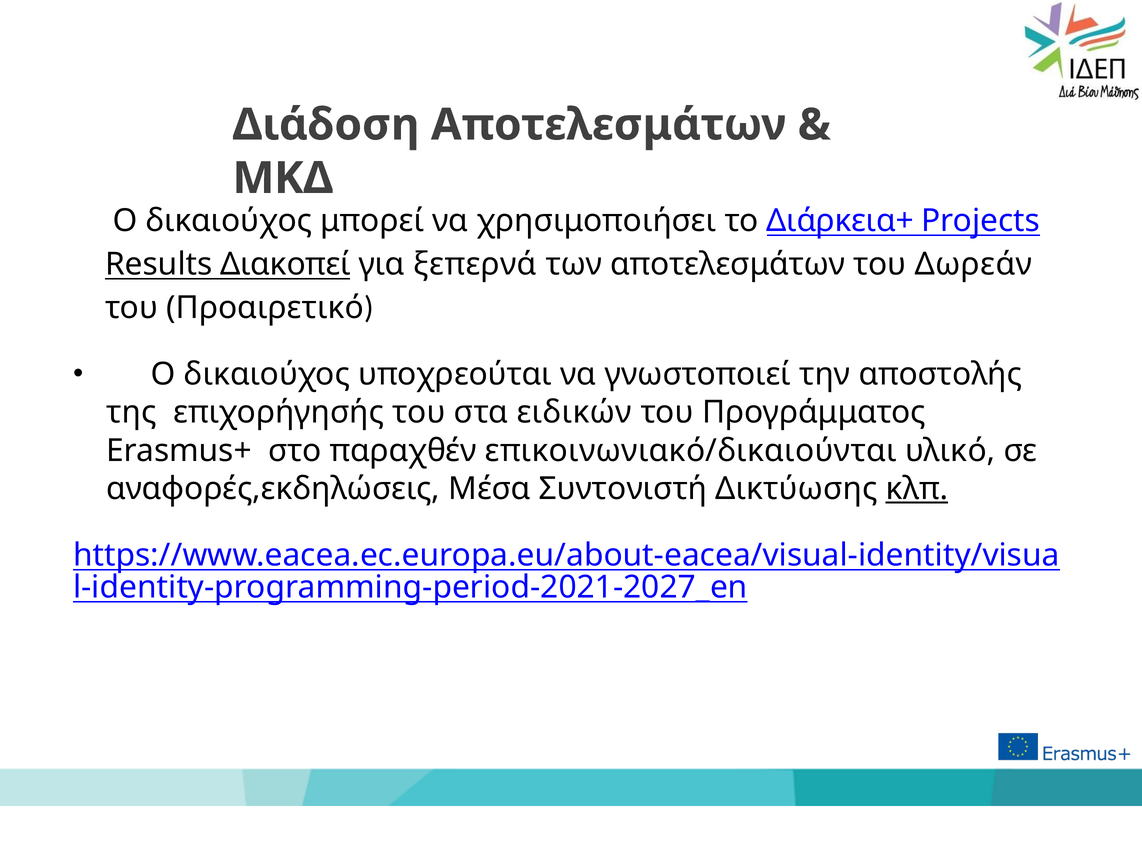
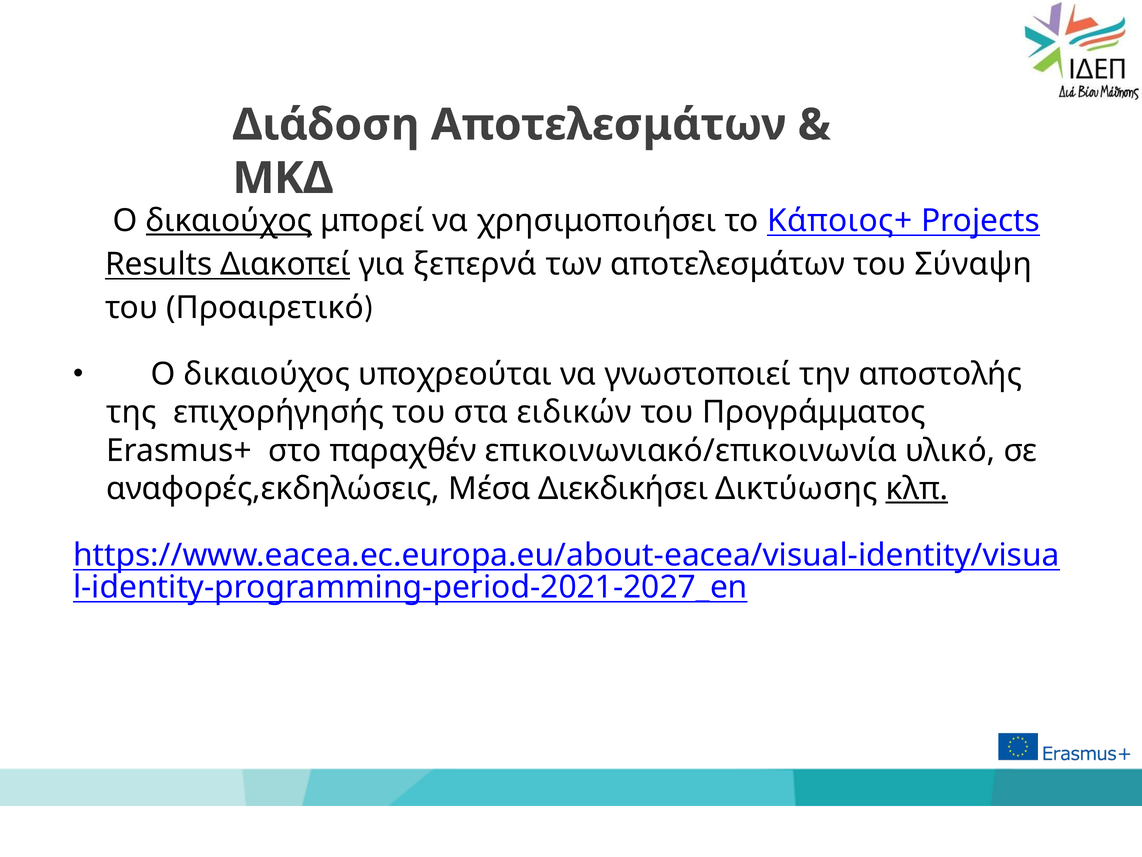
δικαιούχος underline: none -> present (229, 221)
Διάρκεια+: Διάρκεια+ -> Κάποιος+ (840, 221)
Δωρεάν: Δωρεάν -> Σύναψη (973, 264)
επικοινωνιακό/δικαιούνται: επικοινωνιακό/δικαιούνται -> επικοινωνιακό/επικοινωνία (691, 450)
Συντονιστή: Συντονιστή -> Διεκδικήσει (623, 488)
